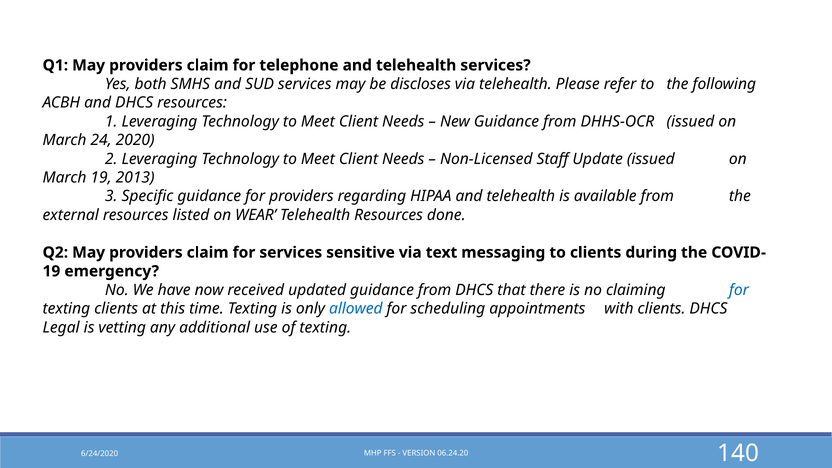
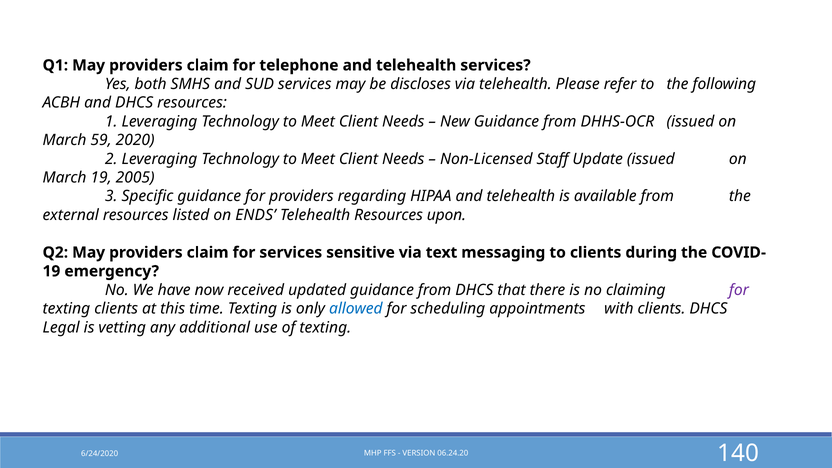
24: 24 -> 59 (101, 140)
2013: 2013 -> 2005 (135, 178)
WEAR: WEAR -> ENDS (256, 215)
done: done -> upon (446, 215)
for colour: blue -> purple (739, 290)
